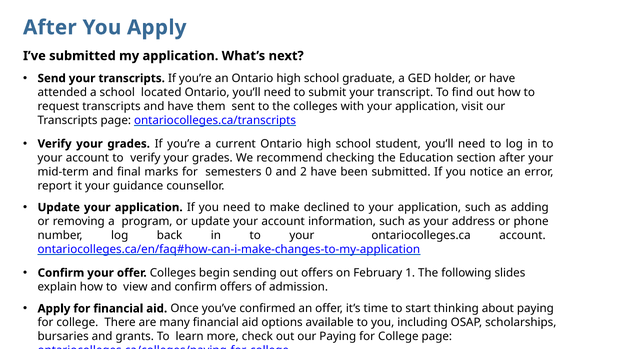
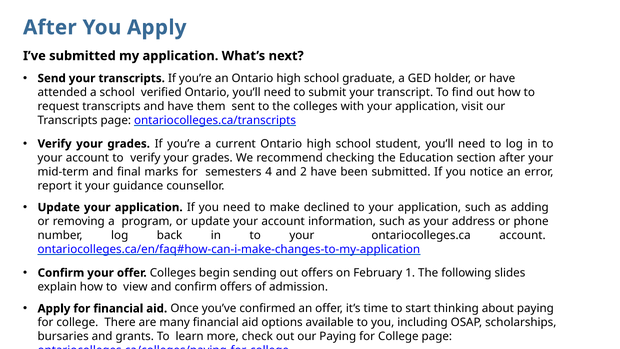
located: located -> verified (161, 92)
0: 0 -> 4 (269, 172)
